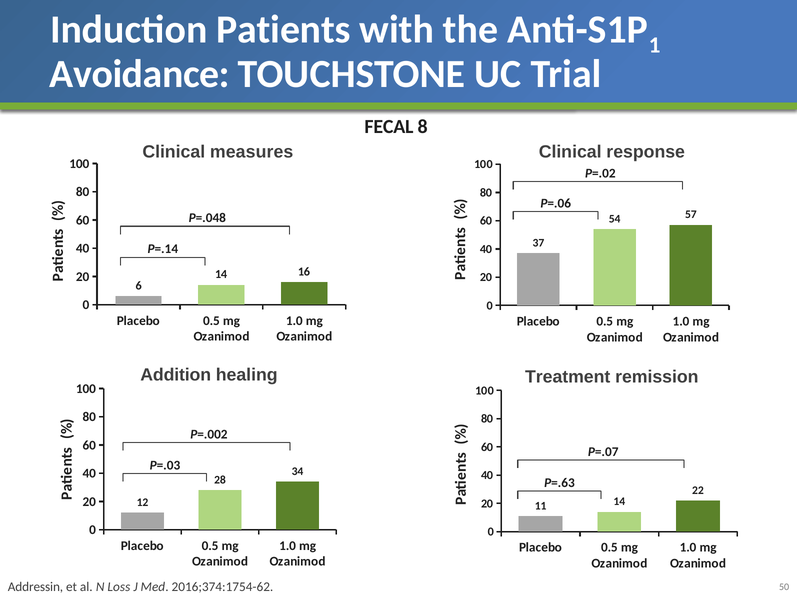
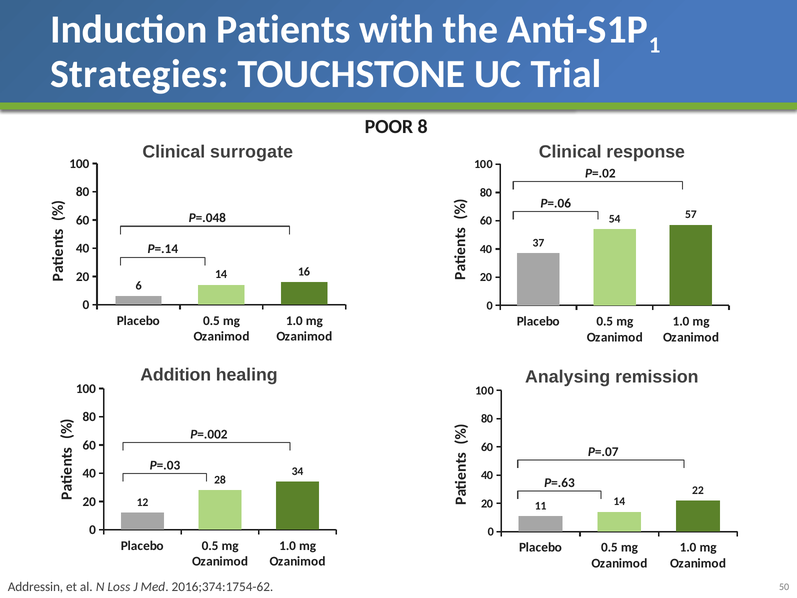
Avoidance: Avoidance -> Strategies (139, 74)
FECAL: FECAL -> POOR (389, 126)
measures: measures -> surrogate (252, 152)
Treatment: Treatment -> Analysing (568, 377)
